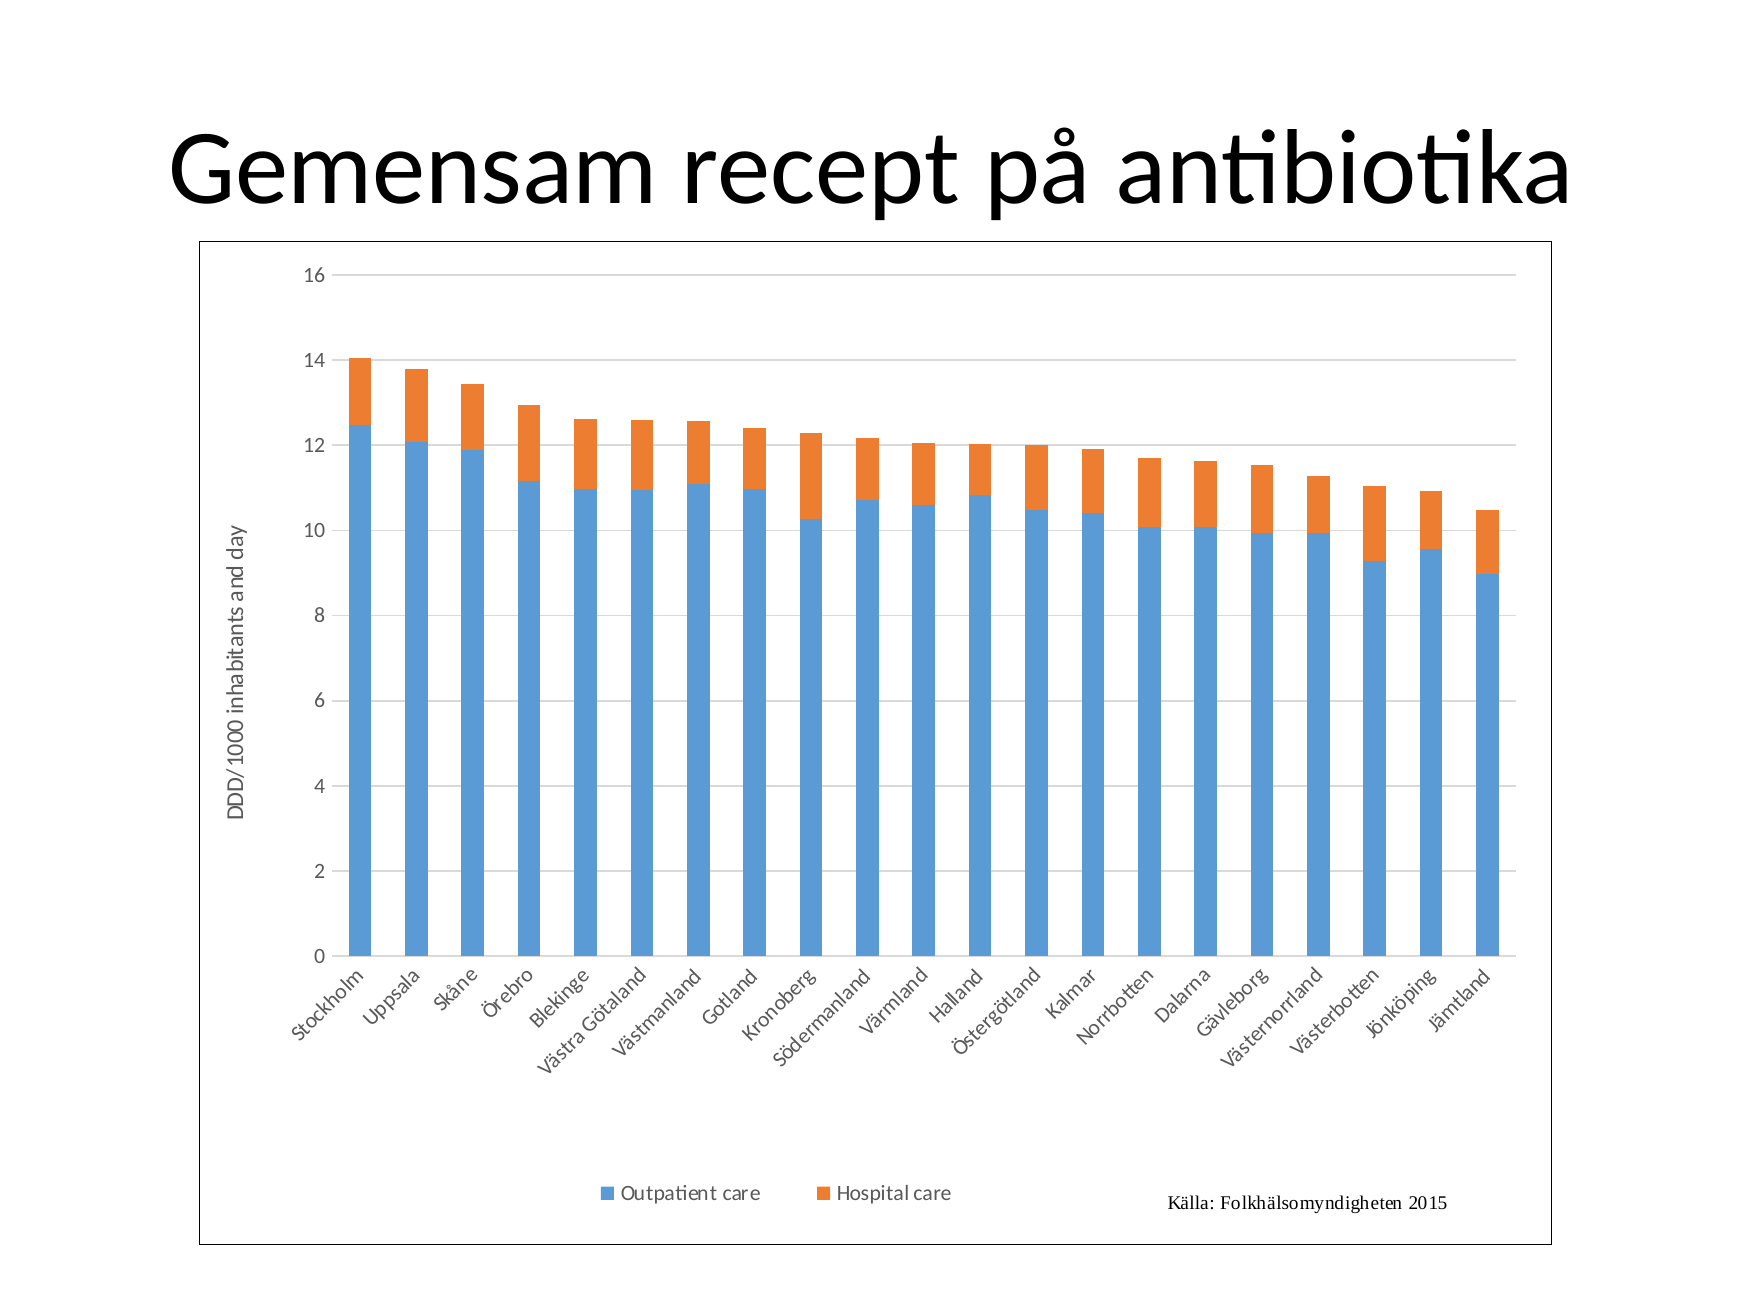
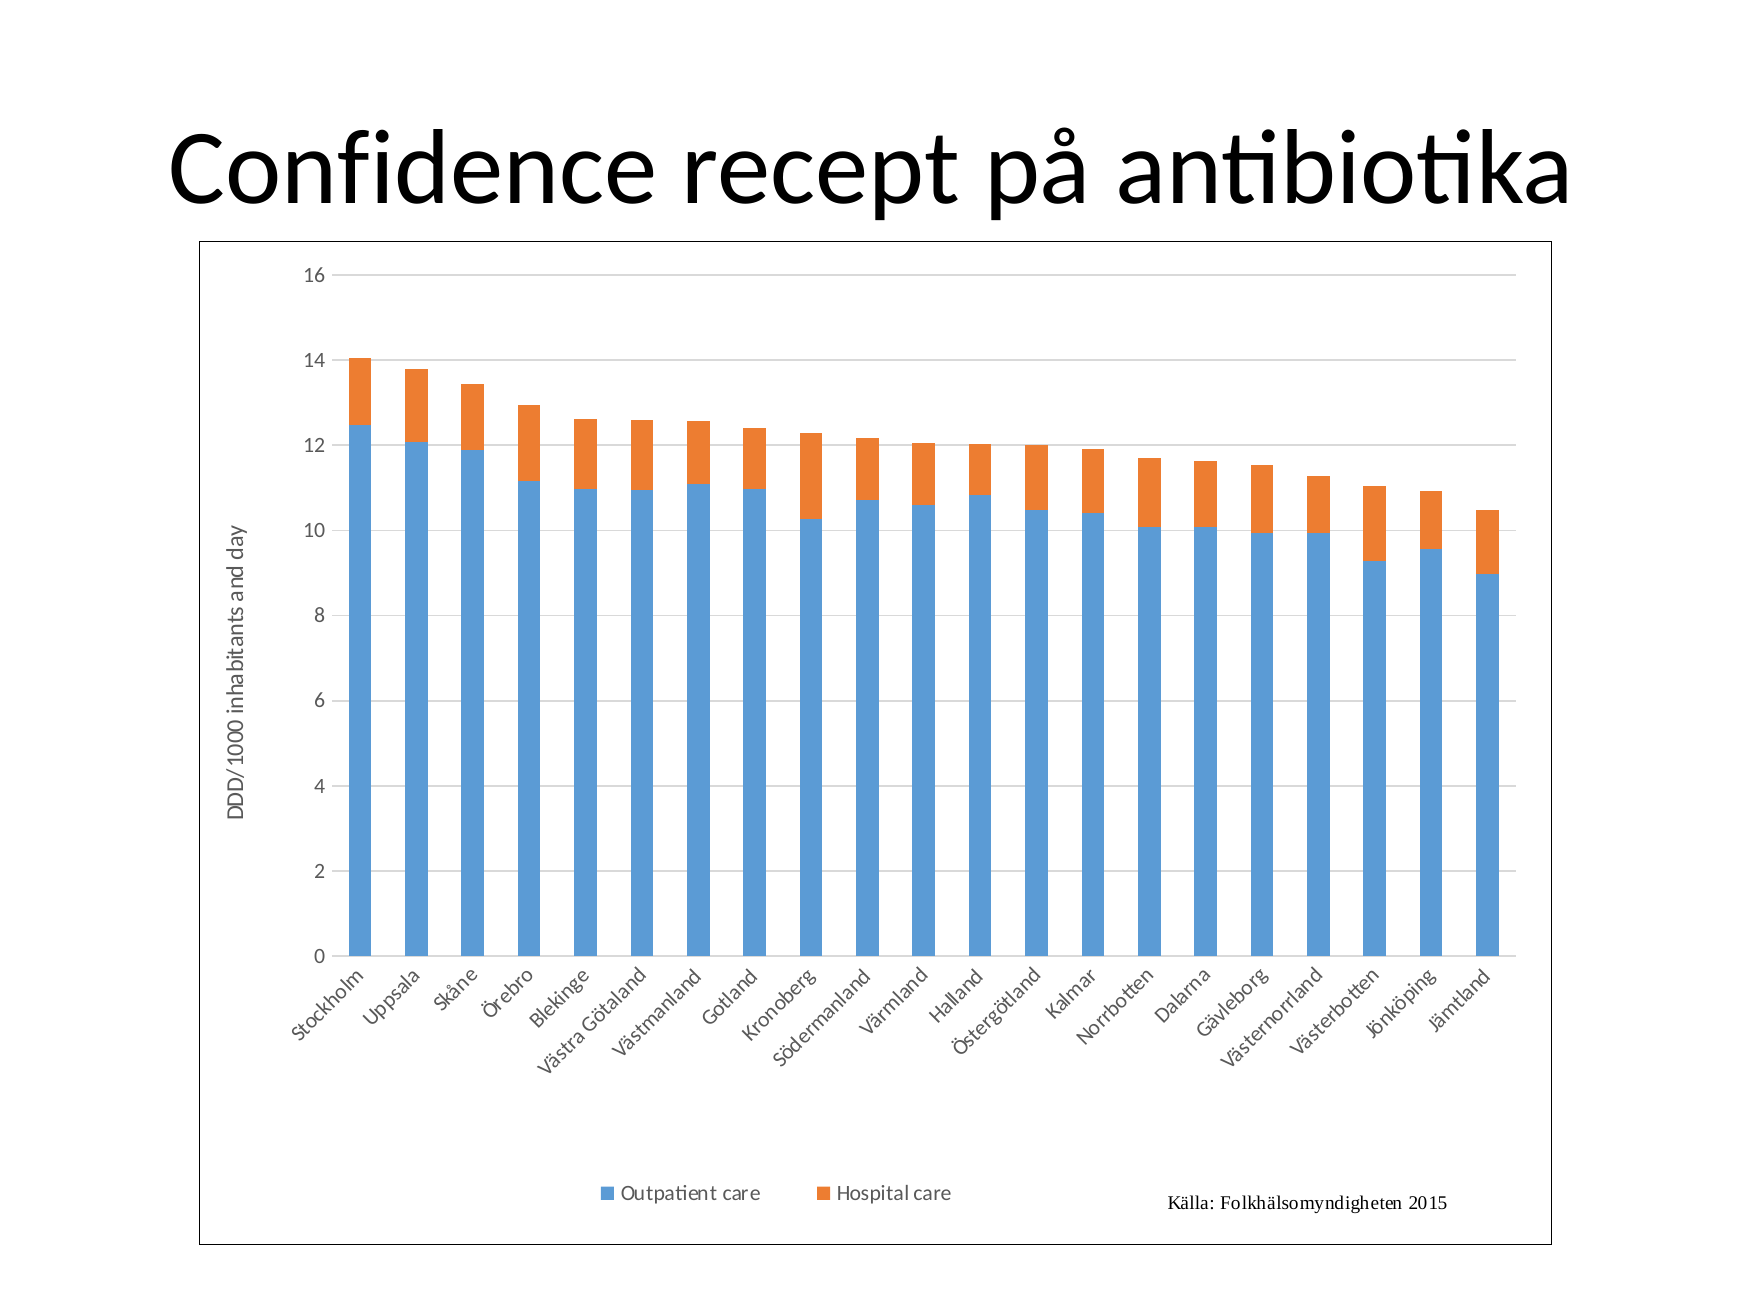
Gemensam: Gemensam -> Confidence (413, 169)
